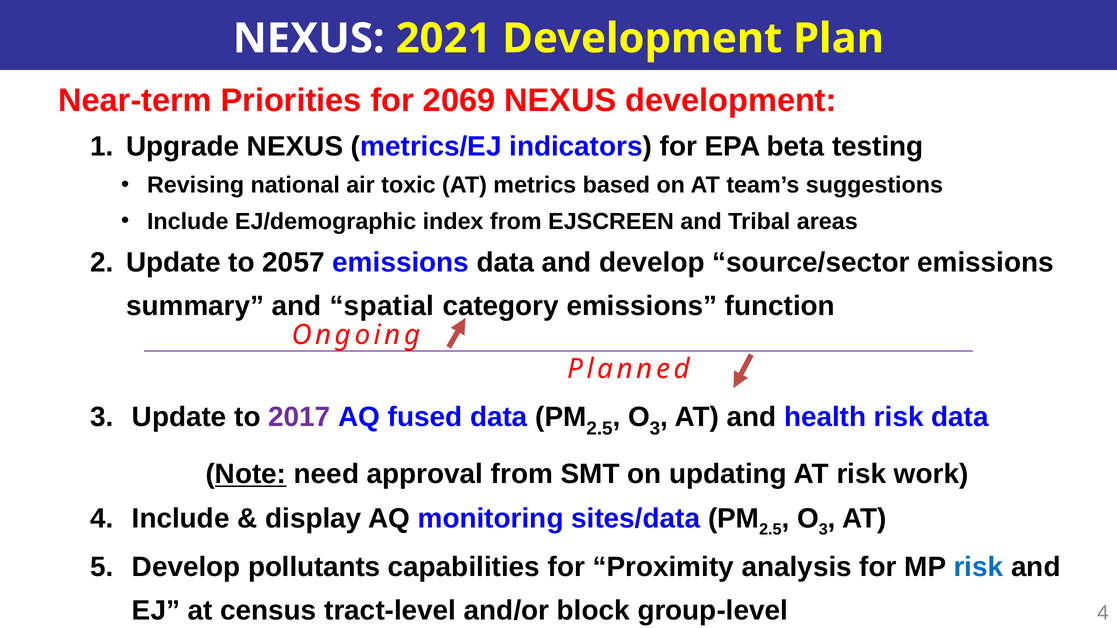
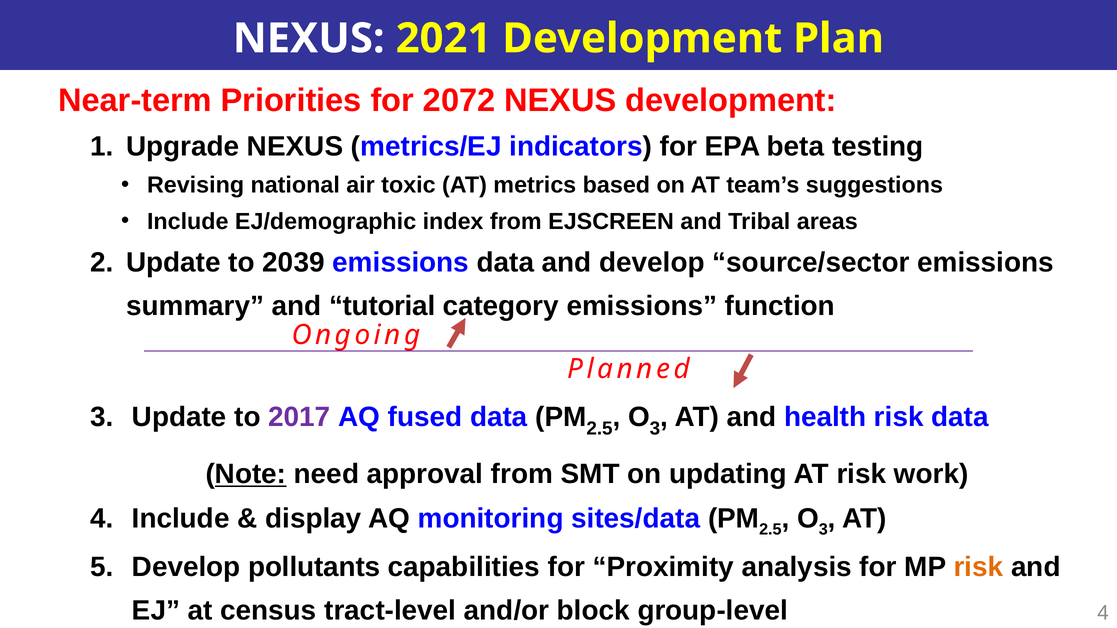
2069: 2069 -> 2072 (459, 101)
2057: 2057 -> 2039 (294, 263)
spatial: spatial -> tutorial (382, 306)
risk colour: blue -> orange (978, 567)
